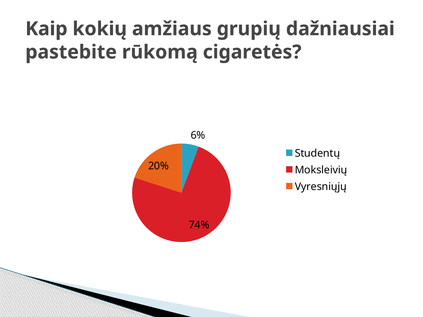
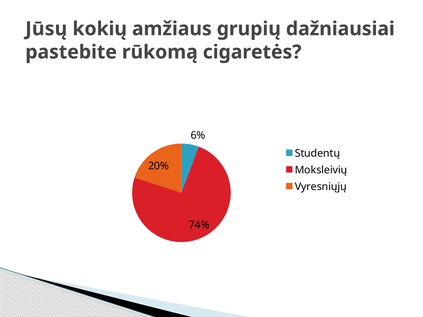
Kaip: Kaip -> Jūsų (46, 29)
